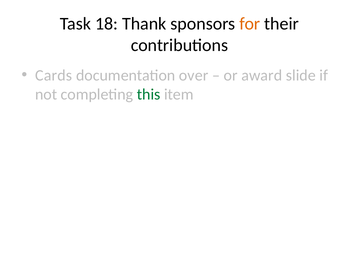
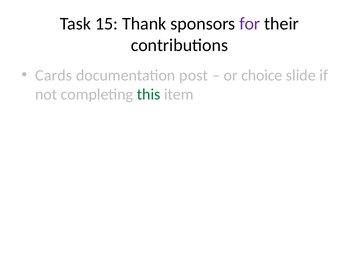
18: 18 -> 15 (107, 24)
for colour: orange -> purple (250, 24)
over: over -> post (194, 75)
award: award -> choice (262, 75)
